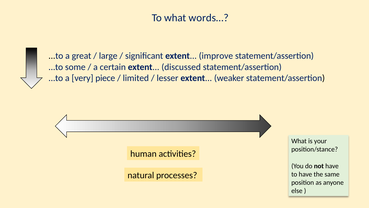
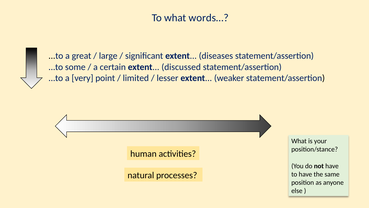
improve: improve -> diseases (216, 56)
piece: piece -> point (105, 78)
